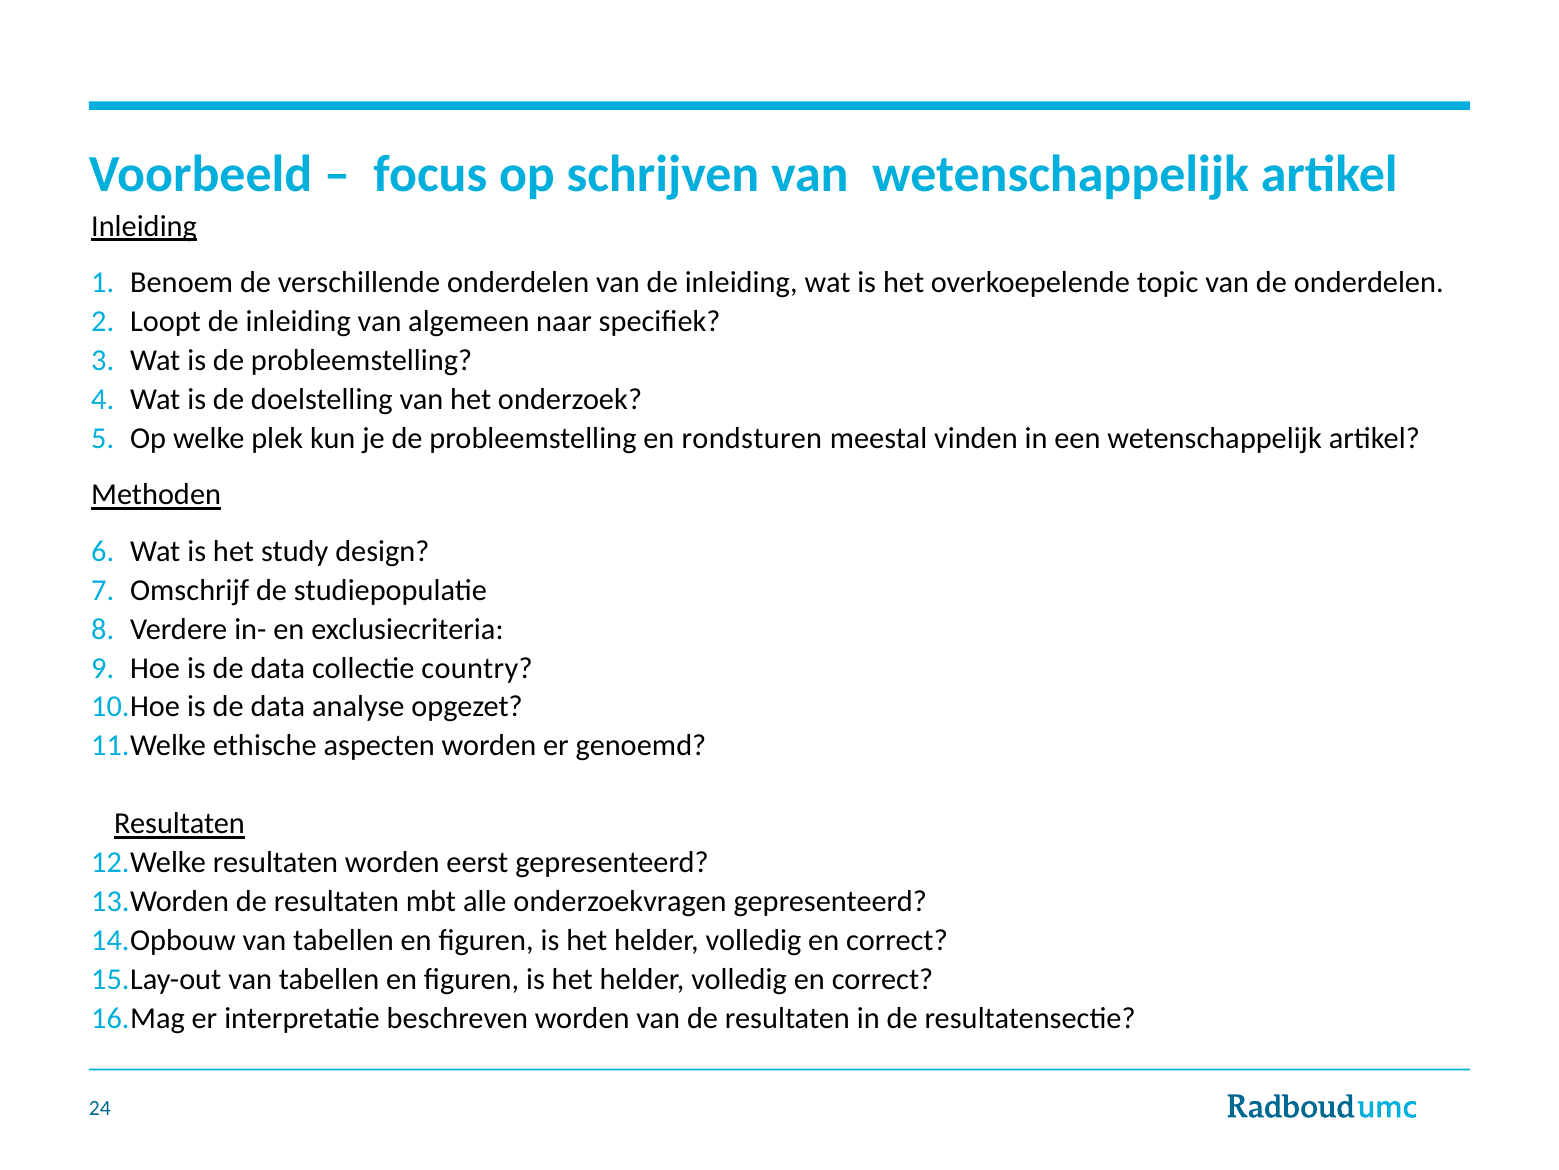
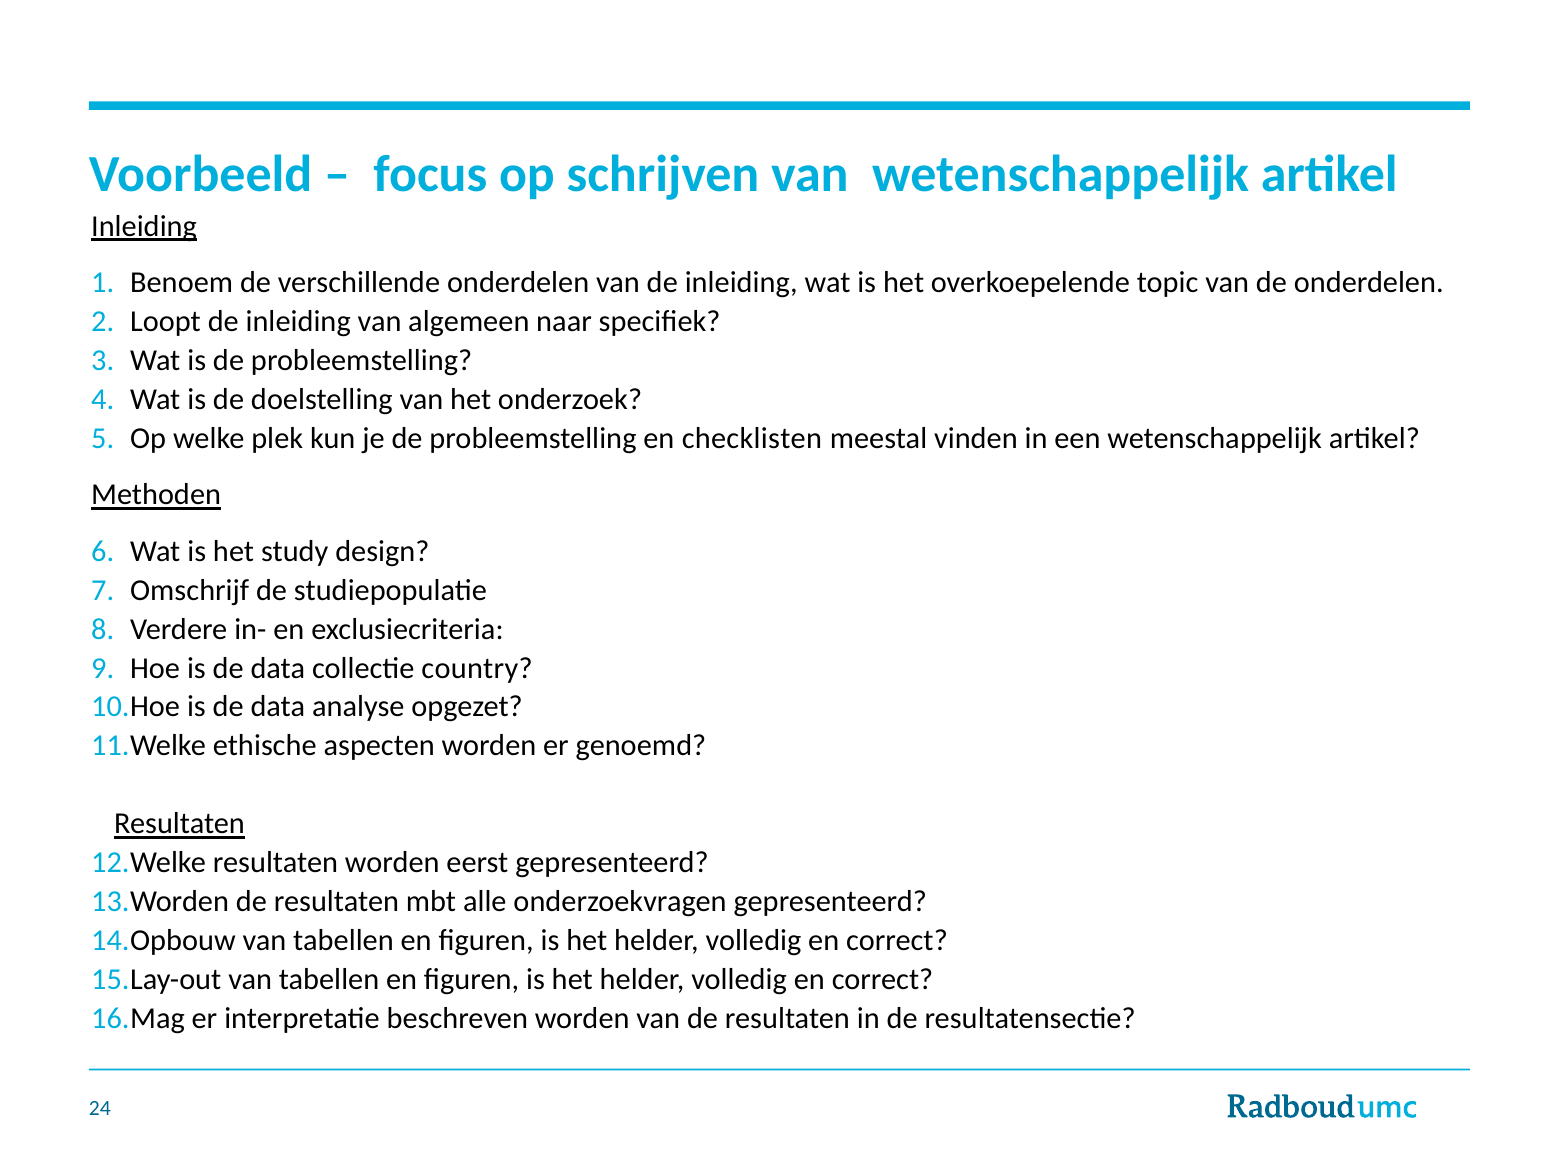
rondsturen: rondsturen -> checklisten (752, 438)
